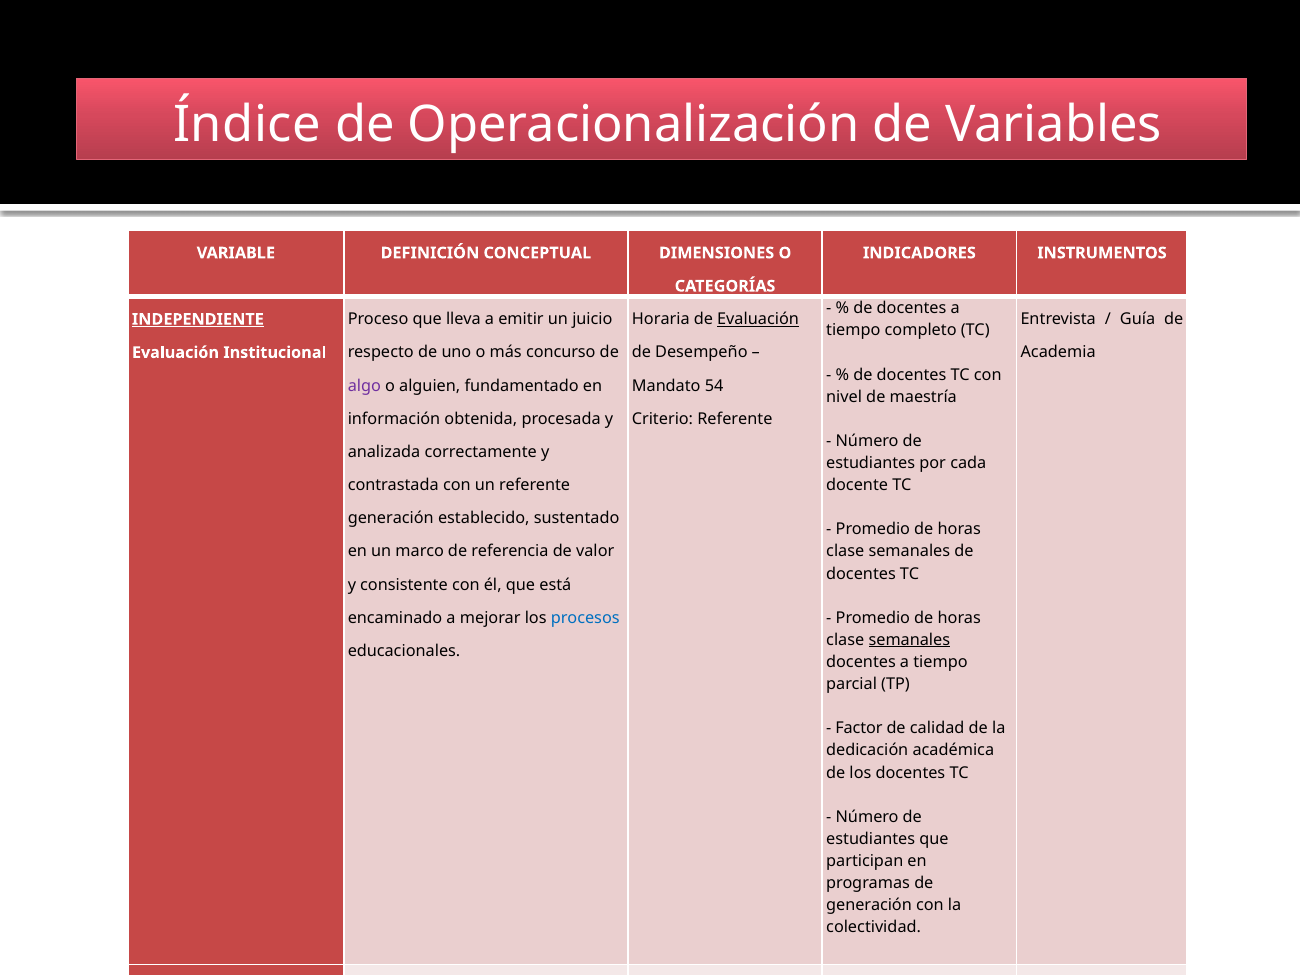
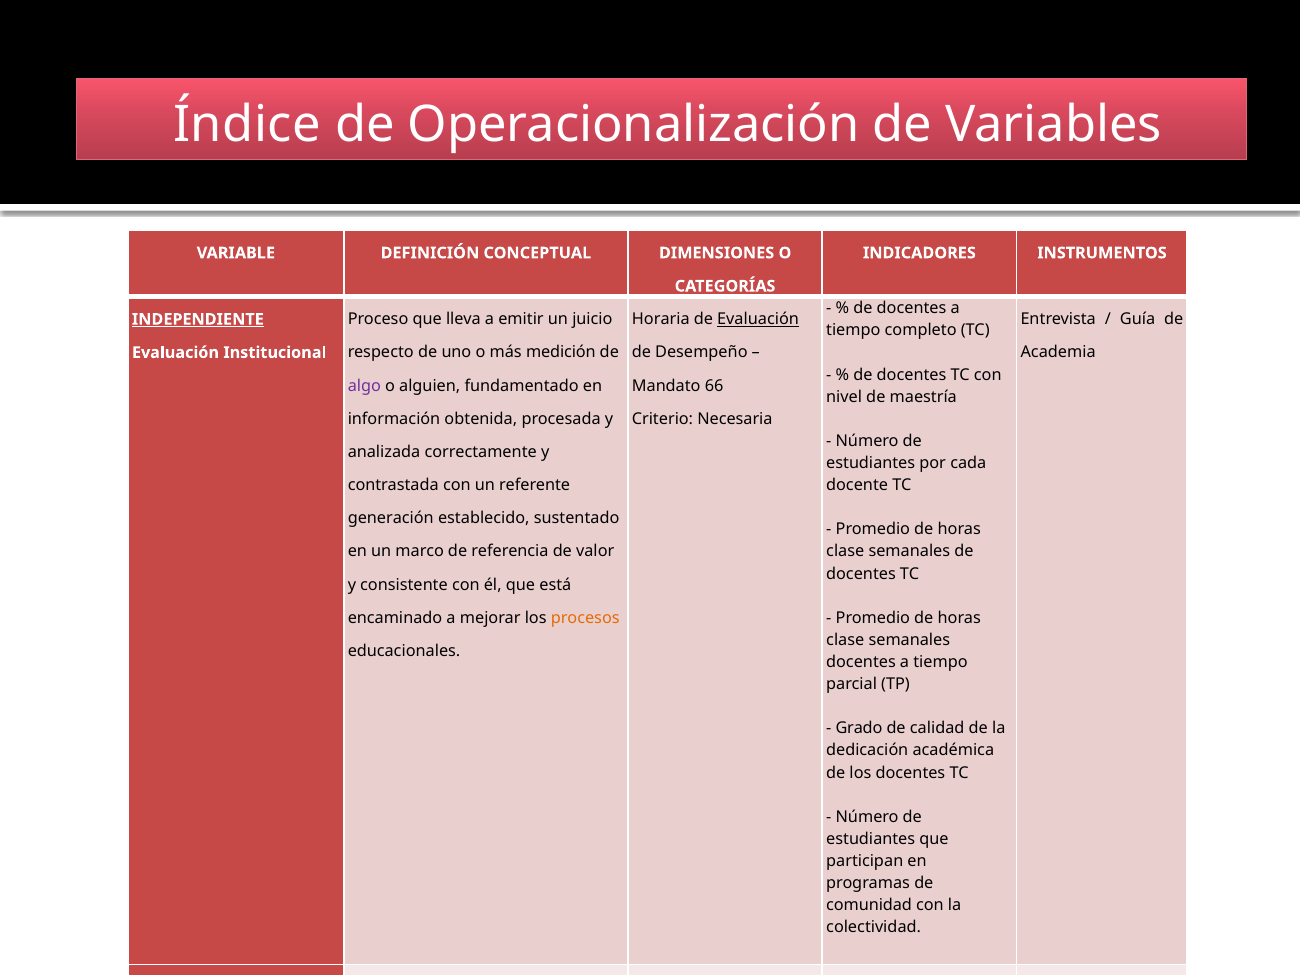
más concurso: concurso -> medición (561, 353)
54: 54 -> 66 (714, 386)
Criterio Referente: Referente -> Necesaria (735, 419)
procesos colour: blue -> orange (585, 618)
semanales underline: present -> none (909, 640)
Factor: Factor -> Grado (859, 728)
generación: generación -> comunidad (869, 905)
